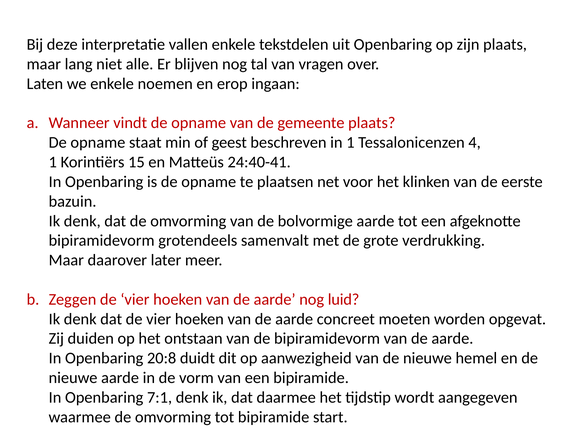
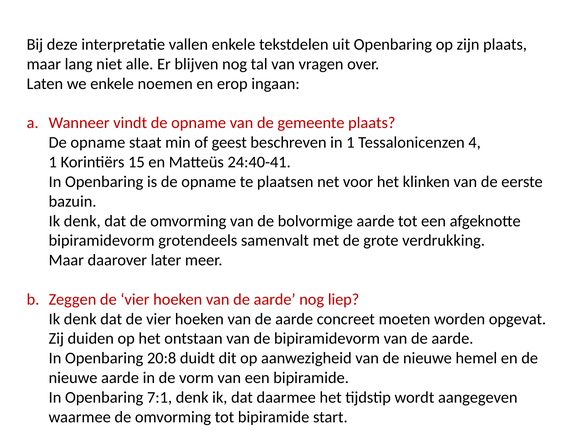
luid: luid -> liep (344, 299)
